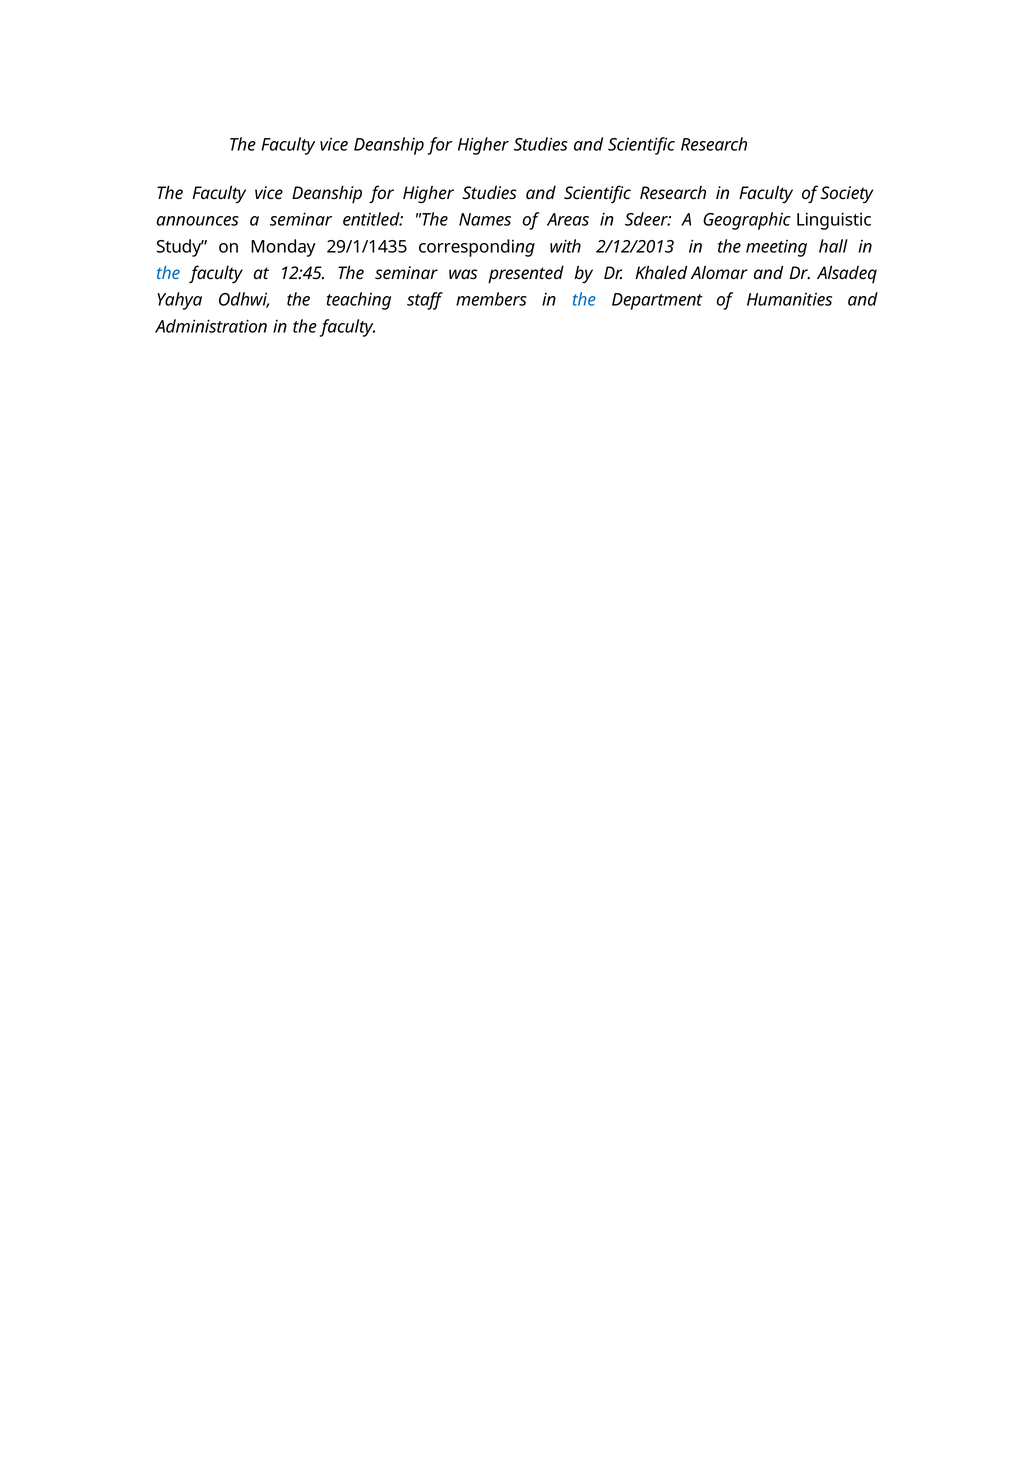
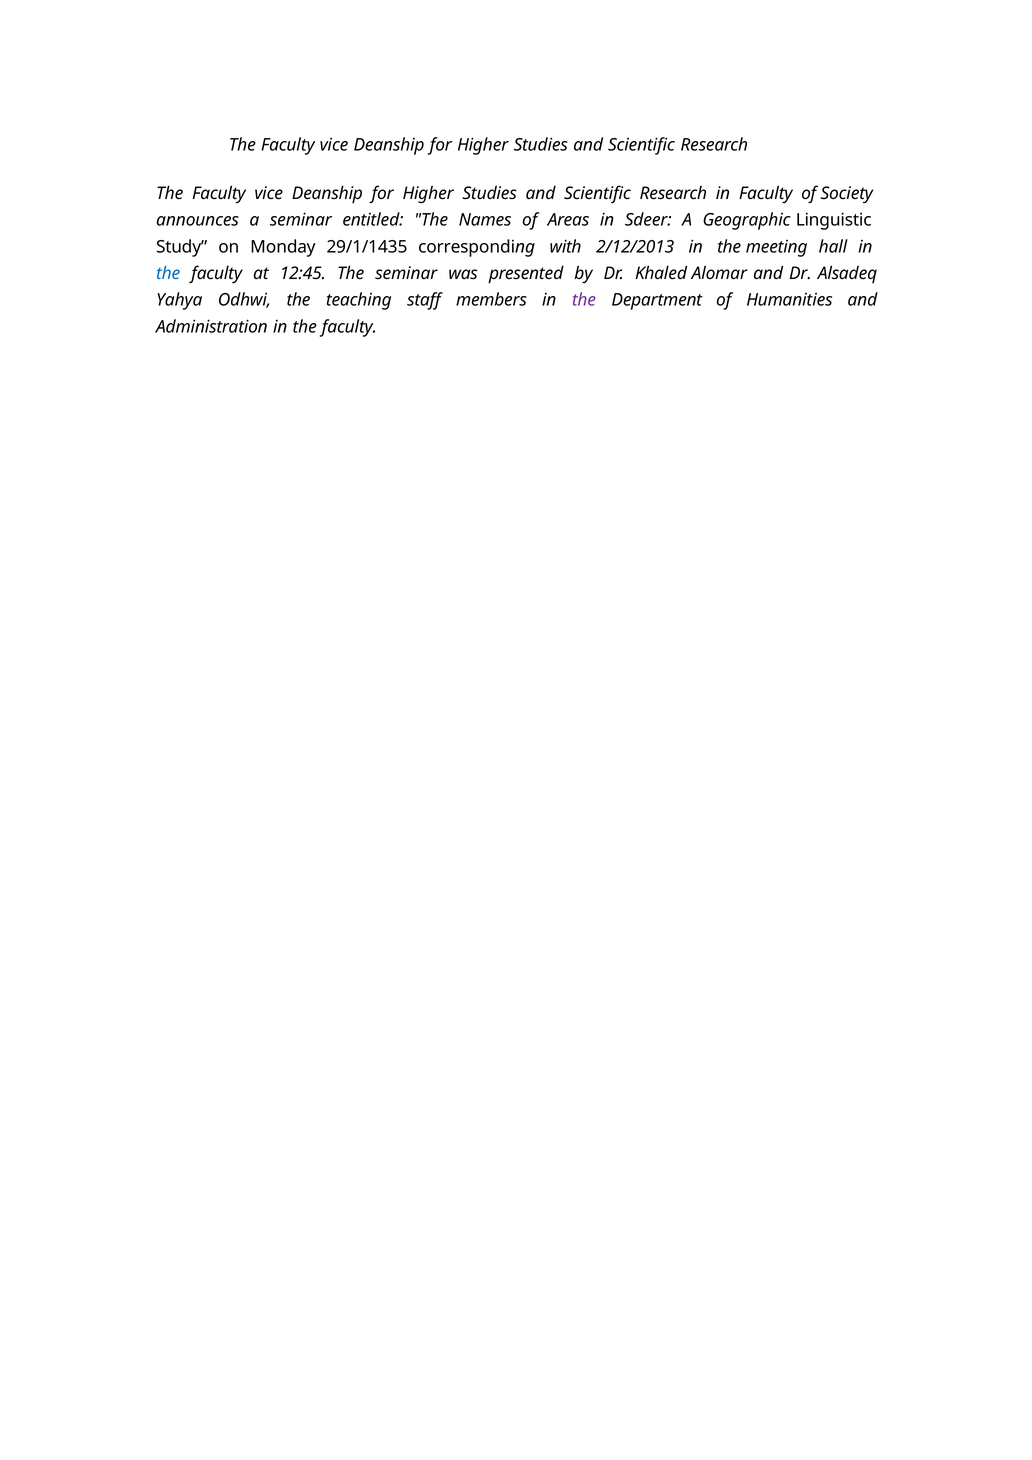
the colour: blue -> purple (584, 300)
